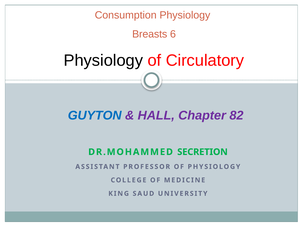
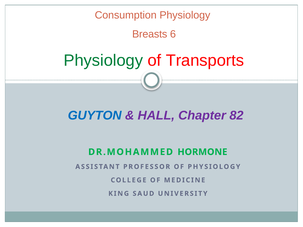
Physiology colour: black -> green (103, 61)
Circulatory: Circulatory -> Transports (205, 61)
SECRETION: SECRETION -> HORMONE (202, 152)
